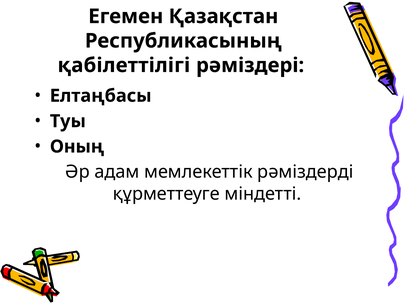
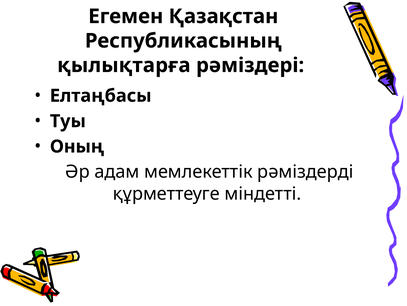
қабiлеттiлiгi: қабiлеттiлiгi -> қылықтарға (124, 65)
